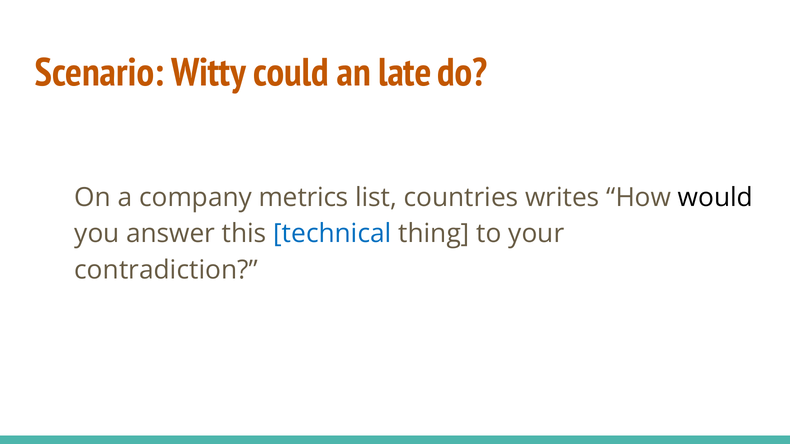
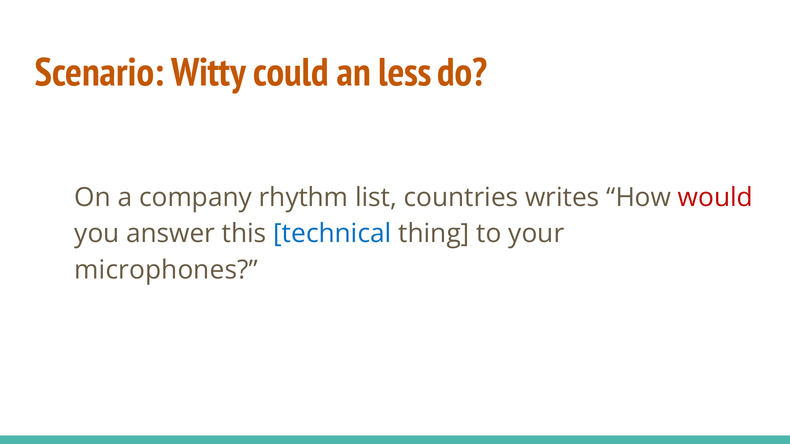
late: late -> less (405, 73)
metrics: metrics -> rhythm (304, 198)
would colour: black -> red (716, 198)
contradiction: contradiction -> microphones (166, 270)
